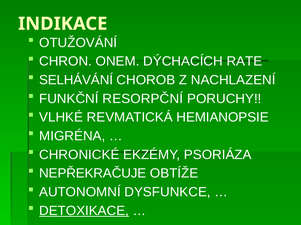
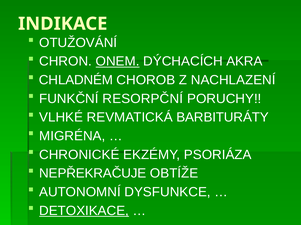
ONEM underline: none -> present (118, 61)
RATE: RATE -> AKRA (244, 61)
SELHÁVÁNÍ: SELHÁVÁNÍ -> CHLADNÉM (76, 80)
HEMIANOPSIE: HEMIANOPSIE -> BARBITURÁTY (223, 118)
